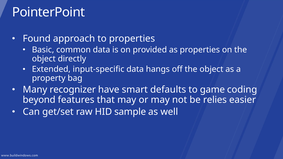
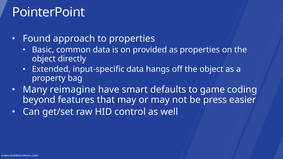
recognizer: recognizer -> reimagine (73, 90)
relies: relies -> press (215, 100)
sample: sample -> control (130, 112)
